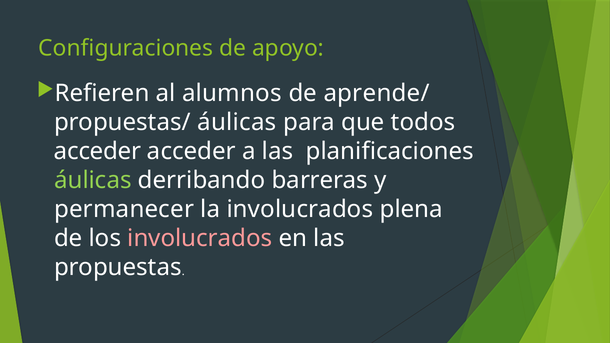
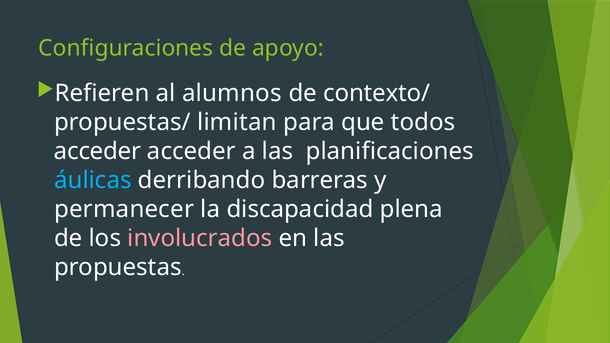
aprende/: aprende/ -> contexto/ (377, 93)
propuestas/ áulicas: áulicas -> limitan (237, 122)
áulicas colour: light green -> light blue (93, 180)
la involucrados: involucrados -> discapacidad (300, 209)
